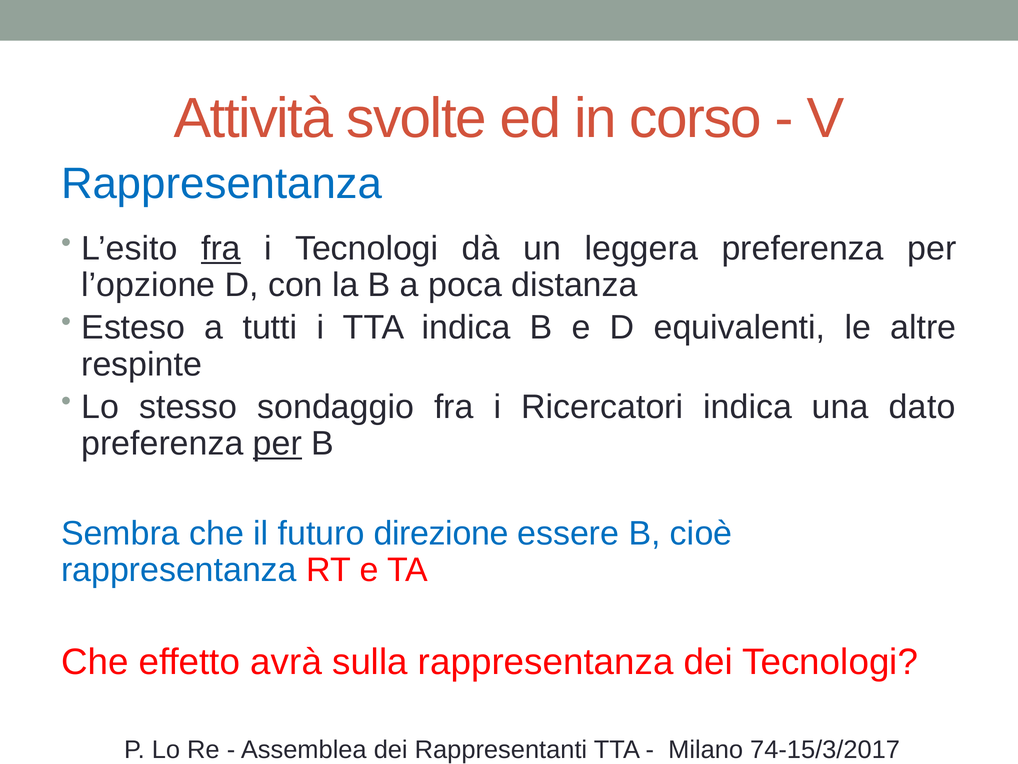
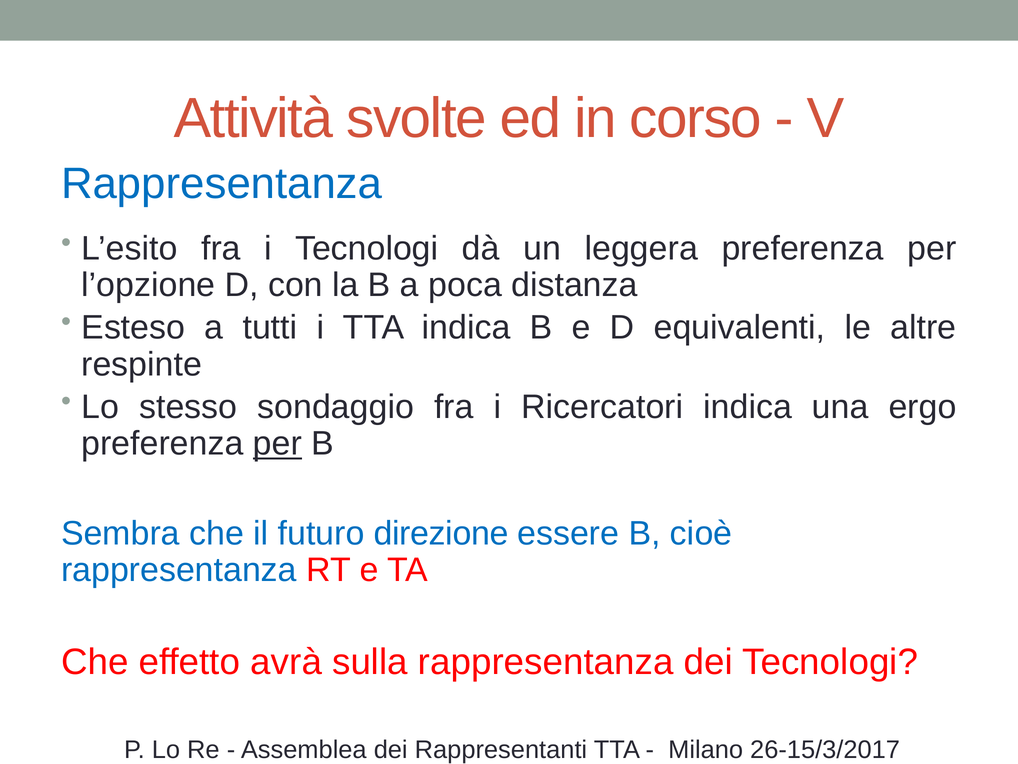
fra underline: present -> none (221, 248)
dato: dato -> ergo (922, 407)
74-15/3/2017: 74-15/3/2017 -> 26-15/3/2017 (825, 750)
